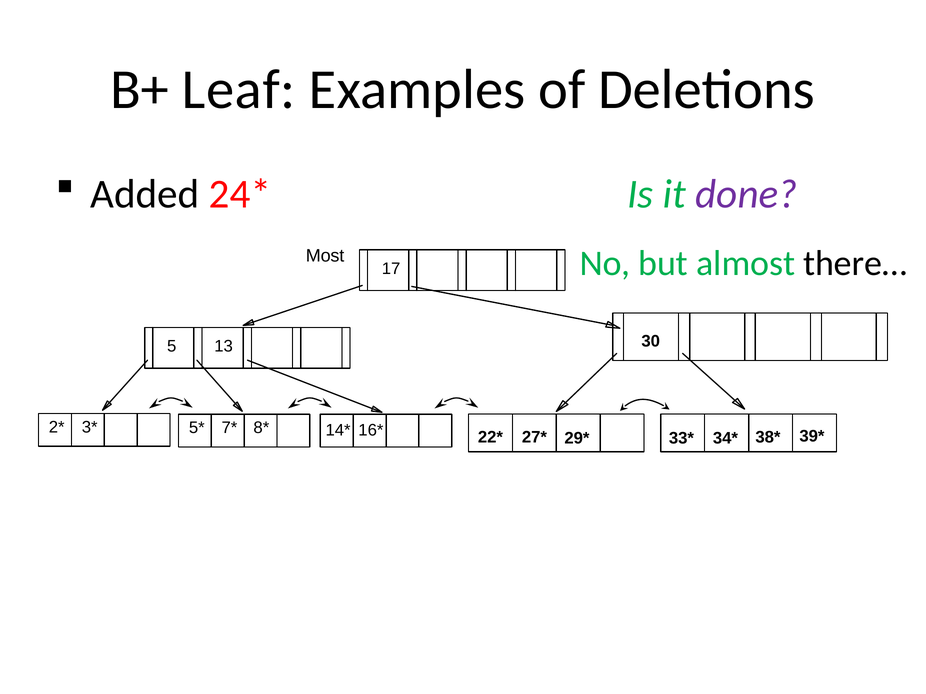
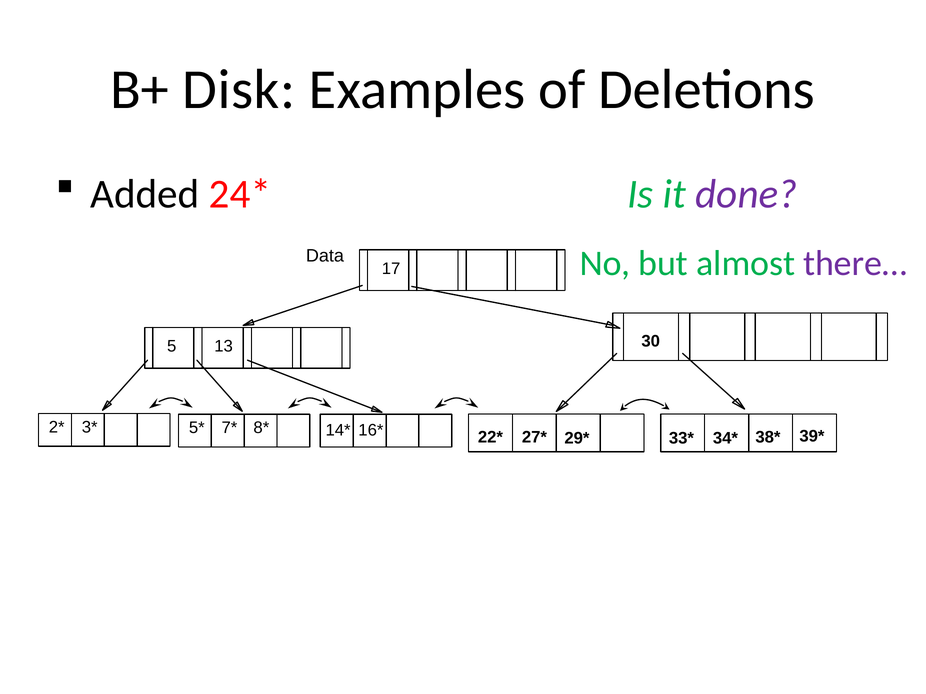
Leaf: Leaf -> Disk (239, 90)
Most: Most -> Data (325, 256)
there… colour: black -> purple (855, 263)
